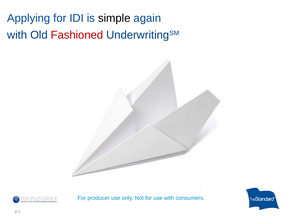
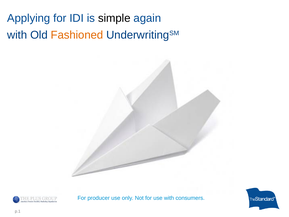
Fashioned colour: red -> orange (77, 35)
